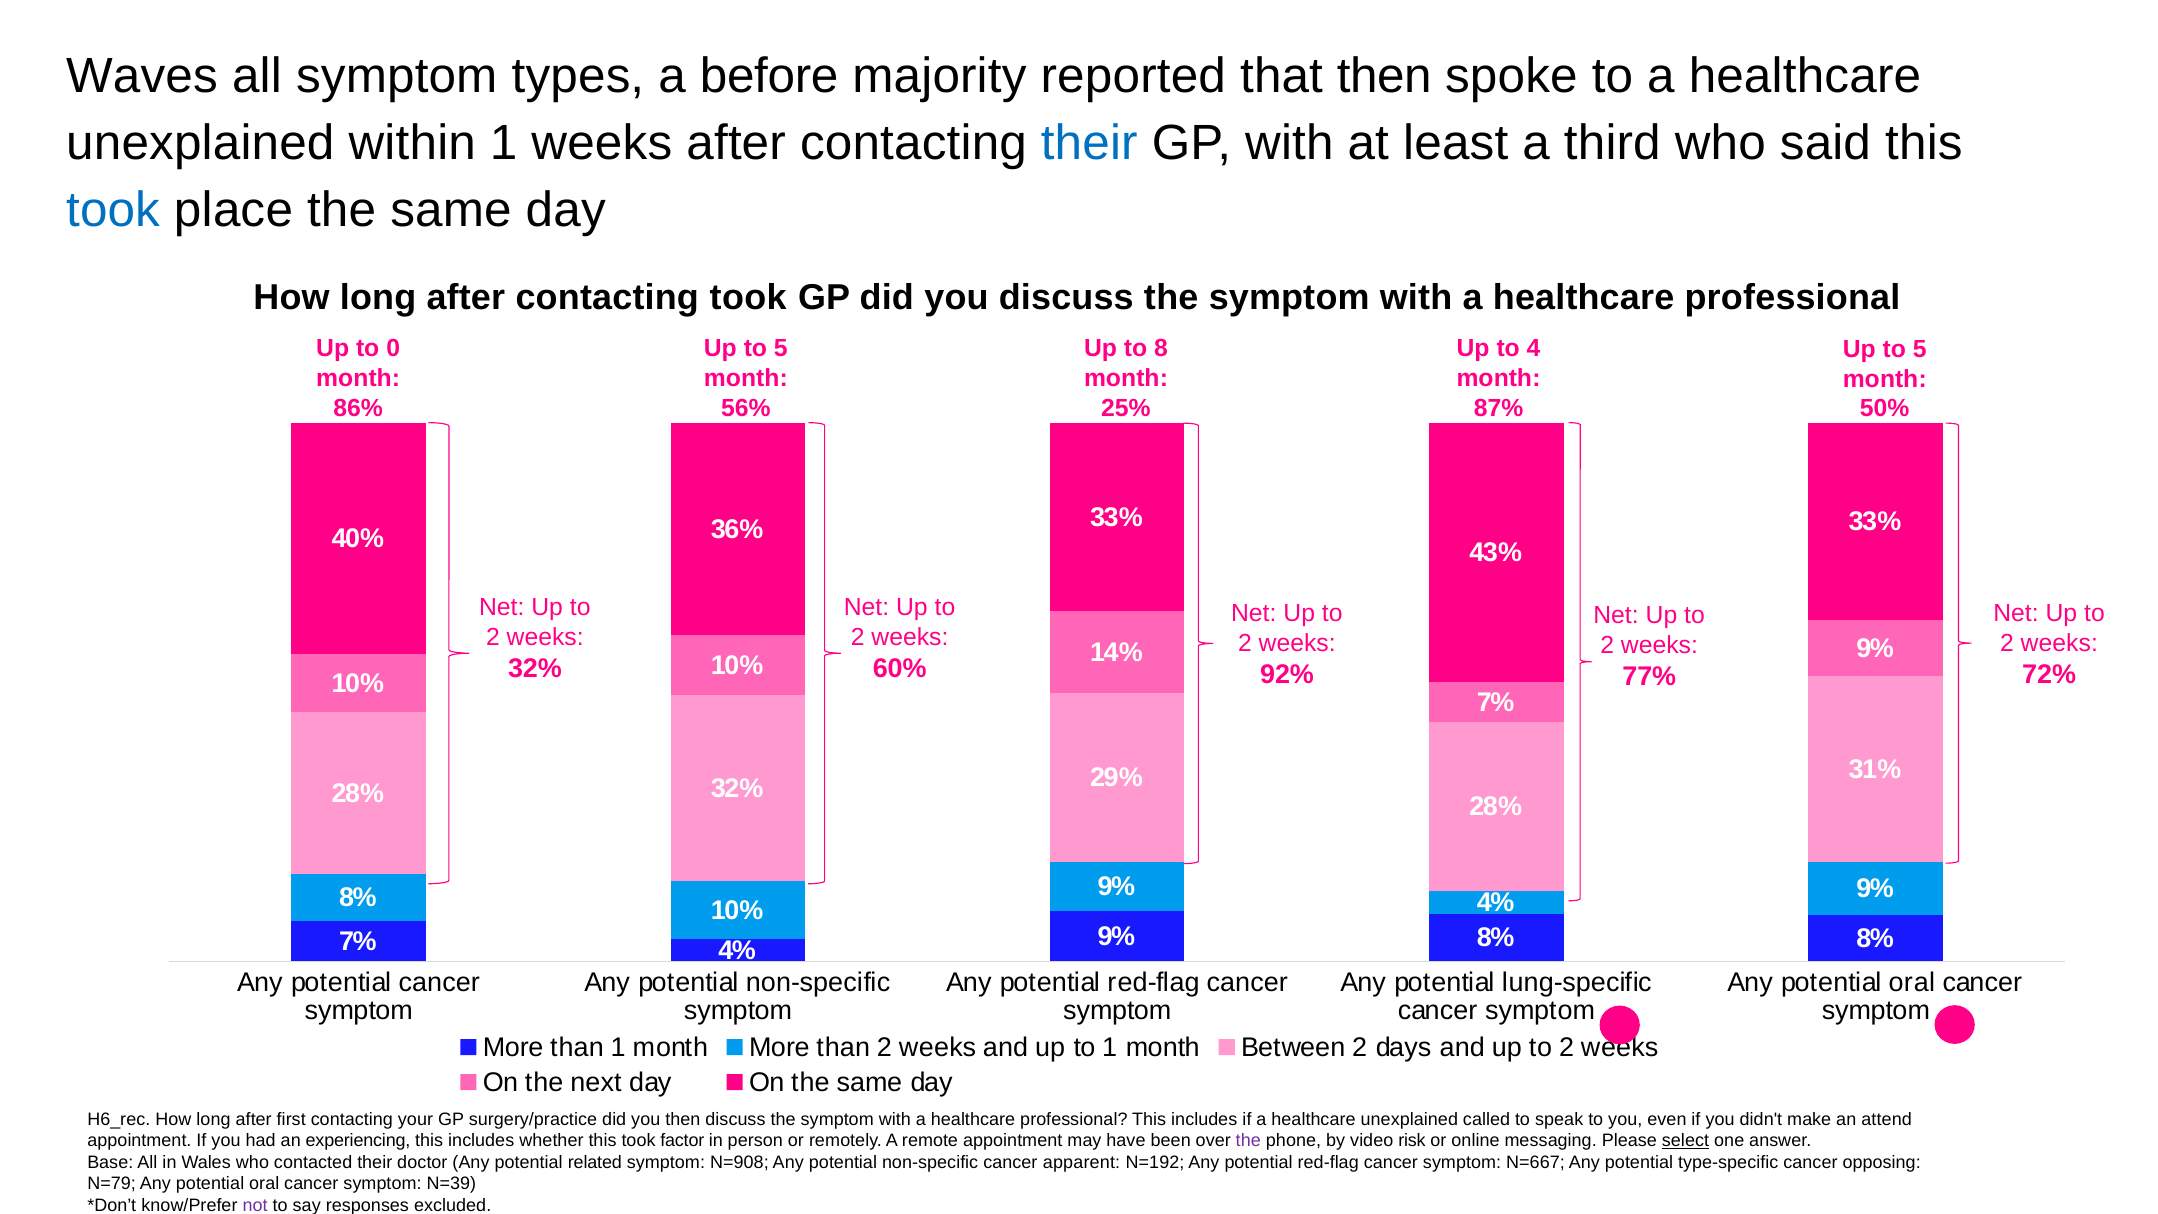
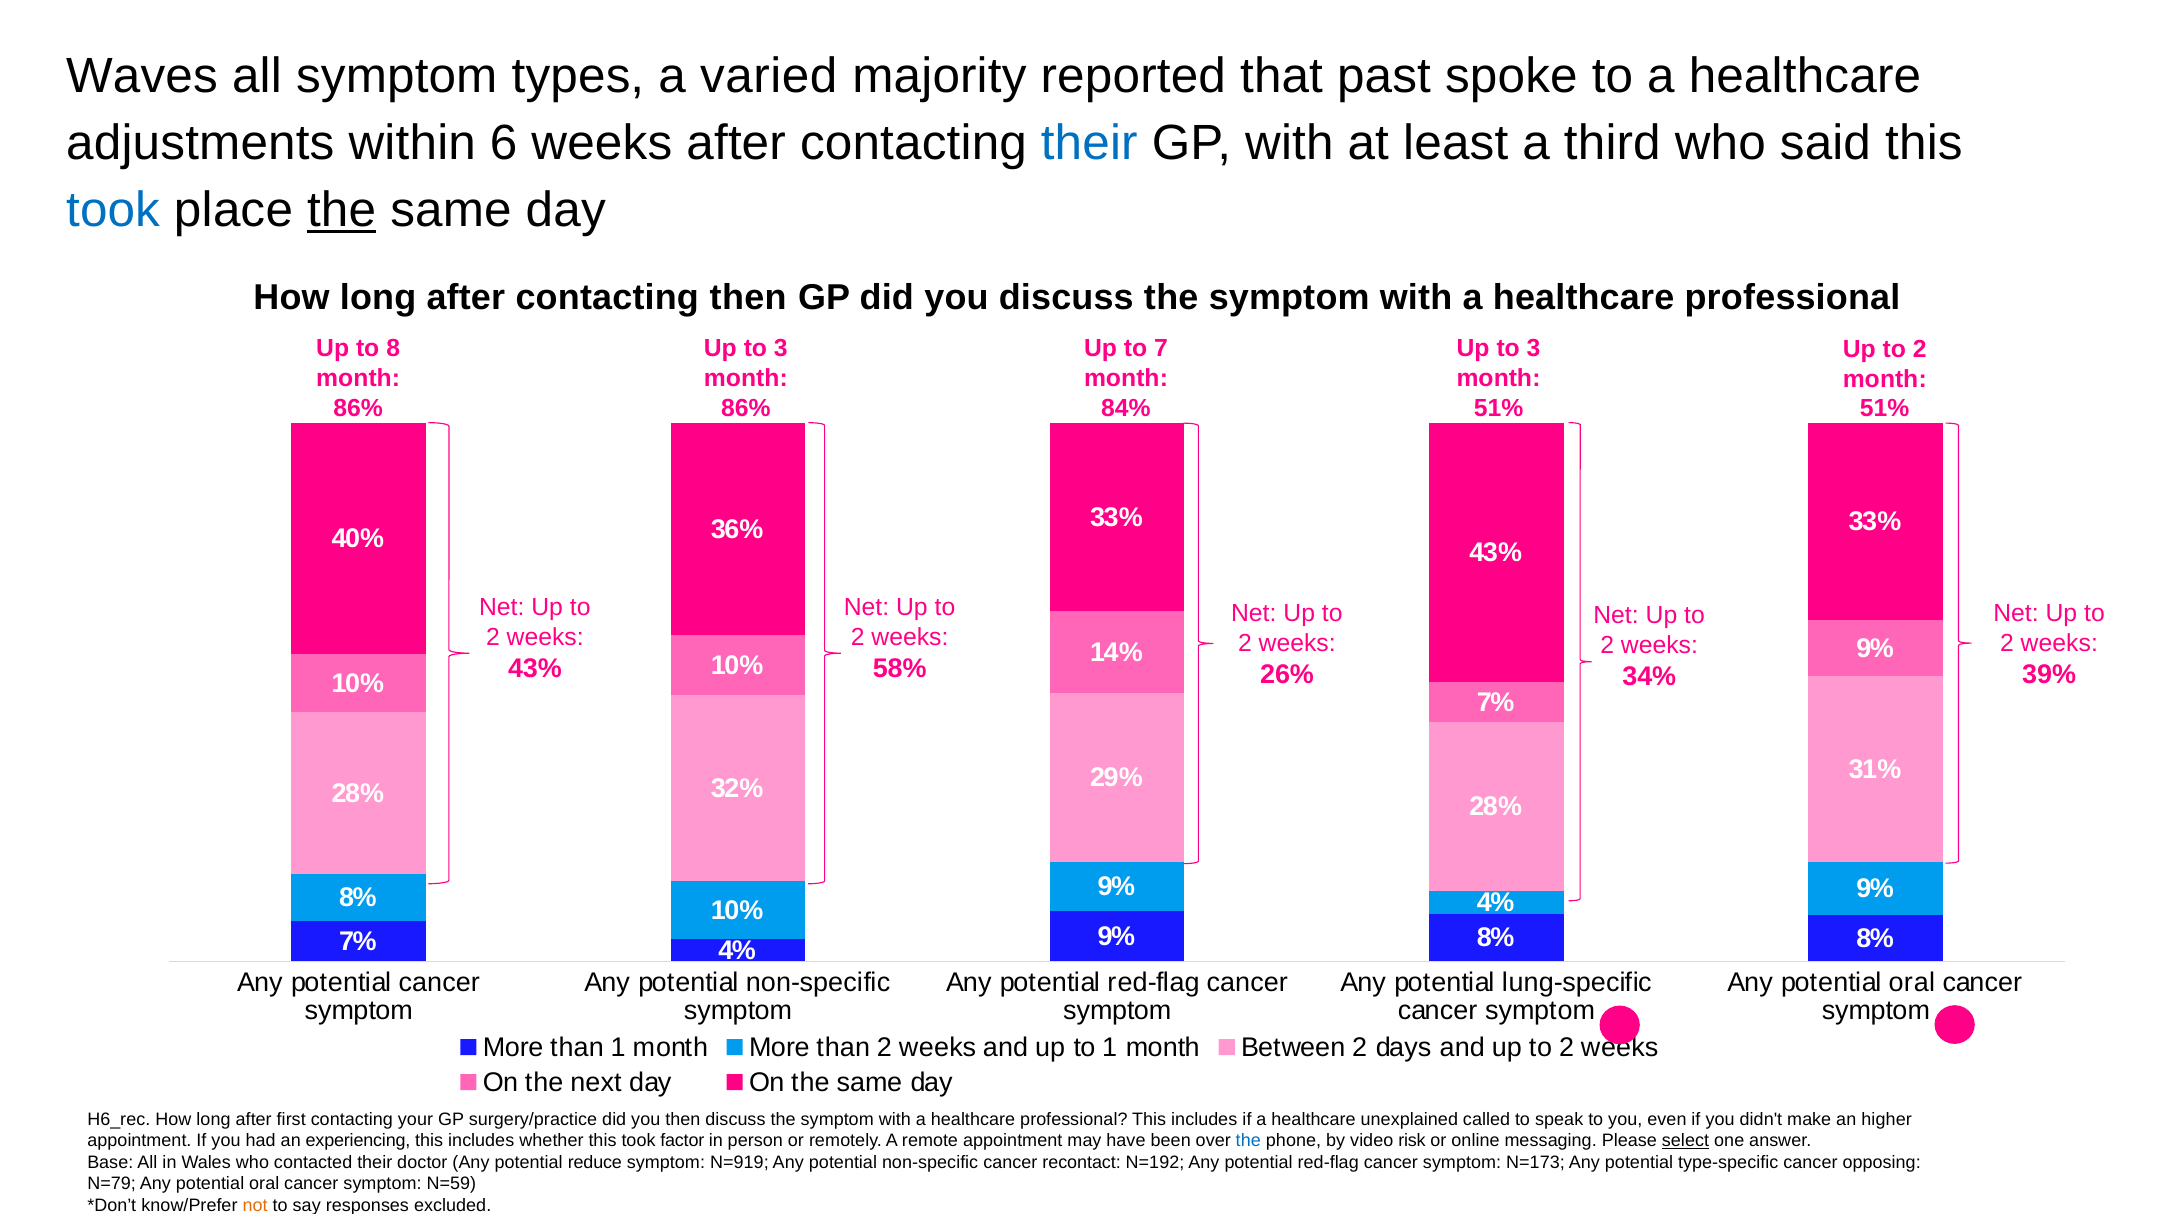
before: before -> varied (769, 76)
that then: then -> past (1384, 76)
unexplained: unexplained -> adjustments (200, 143)
within 1: 1 -> 6 (504, 143)
the underline: none -> present (342, 210)
contacting took: took -> then (748, 298)
0: 0 -> 8 (393, 349)
5: 5 -> 3 (781, 349)
8: 8 -> 7 (1161, 349)
4: 4 -> 3 (1534, 349)
5: 5 -> 2 (1920, 349)
56%: 56% -> 86% (746, 408)
25%: 25% -> 84% (1126, 408)
87%: 87% -> 51% (1499, 408)
50%: 50% -> 51% (1885, 409)
32%: 32% -> 43% (535, 668)
60%: 60% -> 58% (900, 668)
92%: 92% -> 26% (1287, 674)
72%: 72% -> 39% (2049, 674)
77%: 77% -> 34% (1649, 676)
attend: attend -> higher (1887, 1119)
the colour: purple -> blue (1248, 1141)
related: related -> reduce (595, 1162)
N=908: N=908 -> N=919 (739, 1162)
apparent: apparent -> recontact (1082, 1162)
N=667: N=667 -> N=173 (1535, 1162)
N=39: N=39 -> N=59 (451, 1184)
not colour: purple -> orange (255, 1205)
